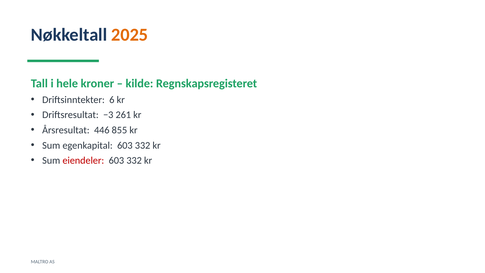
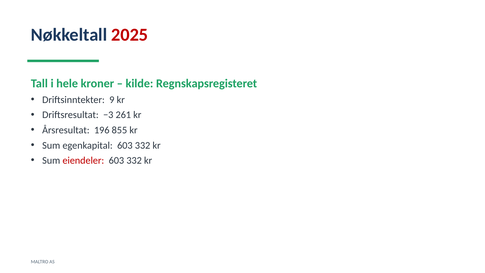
2025 colour: orange -> red (130, 35)
6: 6 -> 9 (112, 100)
446: 446 -> 196 (102, 130)
